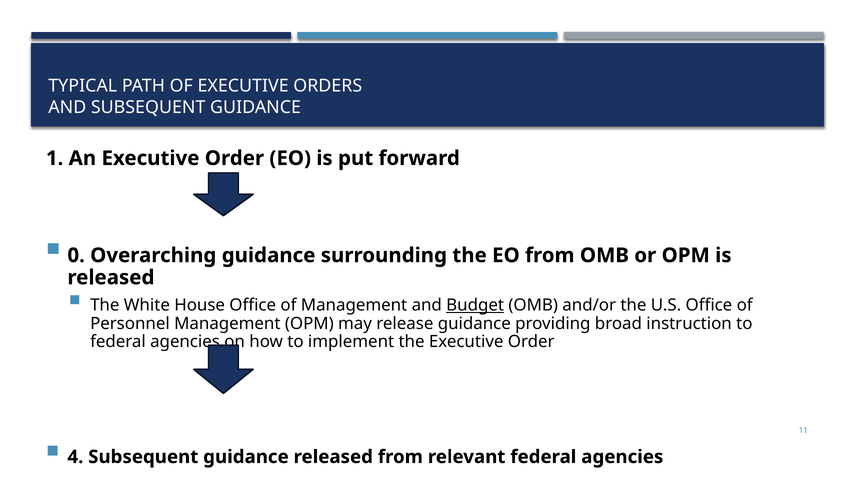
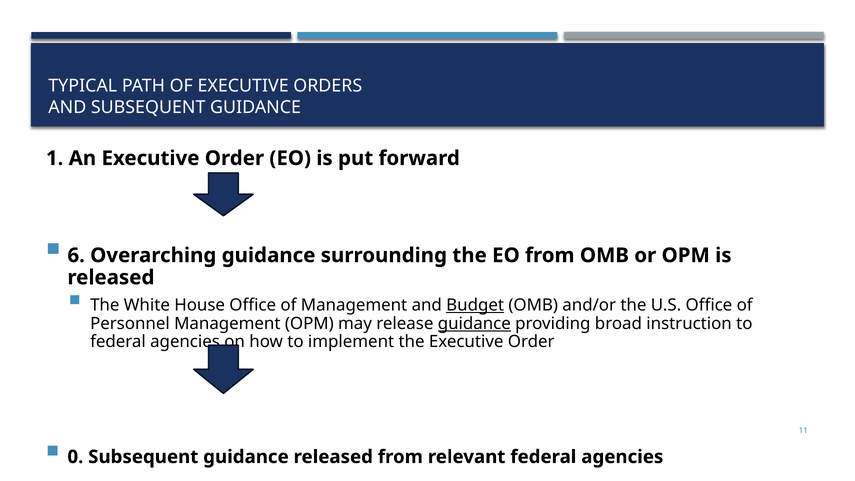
0: 0 -> 6 (76, 255)
guidance underline: none -> present (474, 323)
4: 4 -> 0 (75, 457)
